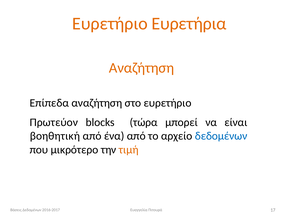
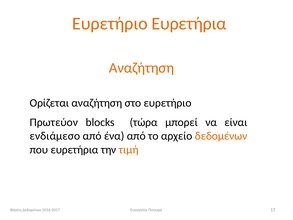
Επίπεδα: Επίπεδα -> Ορίζεται (49, 103)
βοηθητική: βοηθητική -> ενδιάμεσο (55, 136)
δεδομένων colour: blue -> orange (221, 136)
που μικρότερο: μικρότερο -> ευρετήρια (75, 150)
